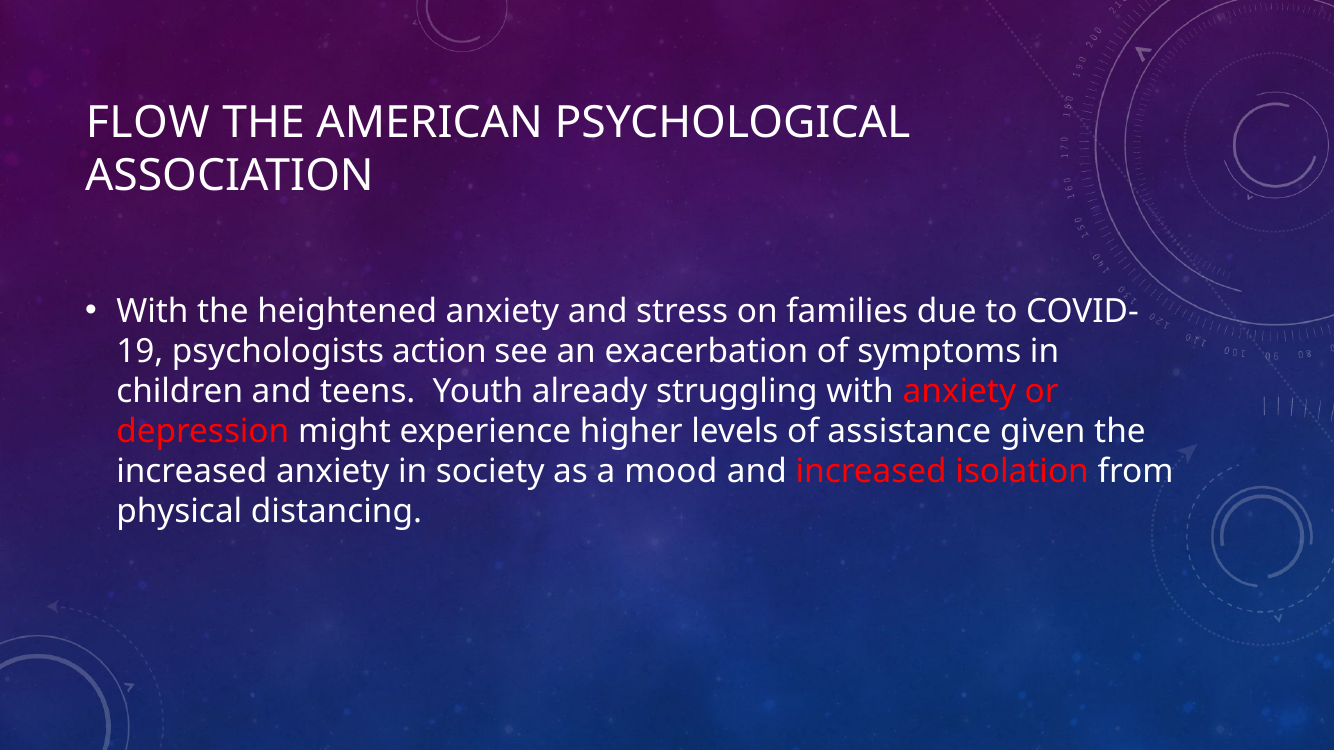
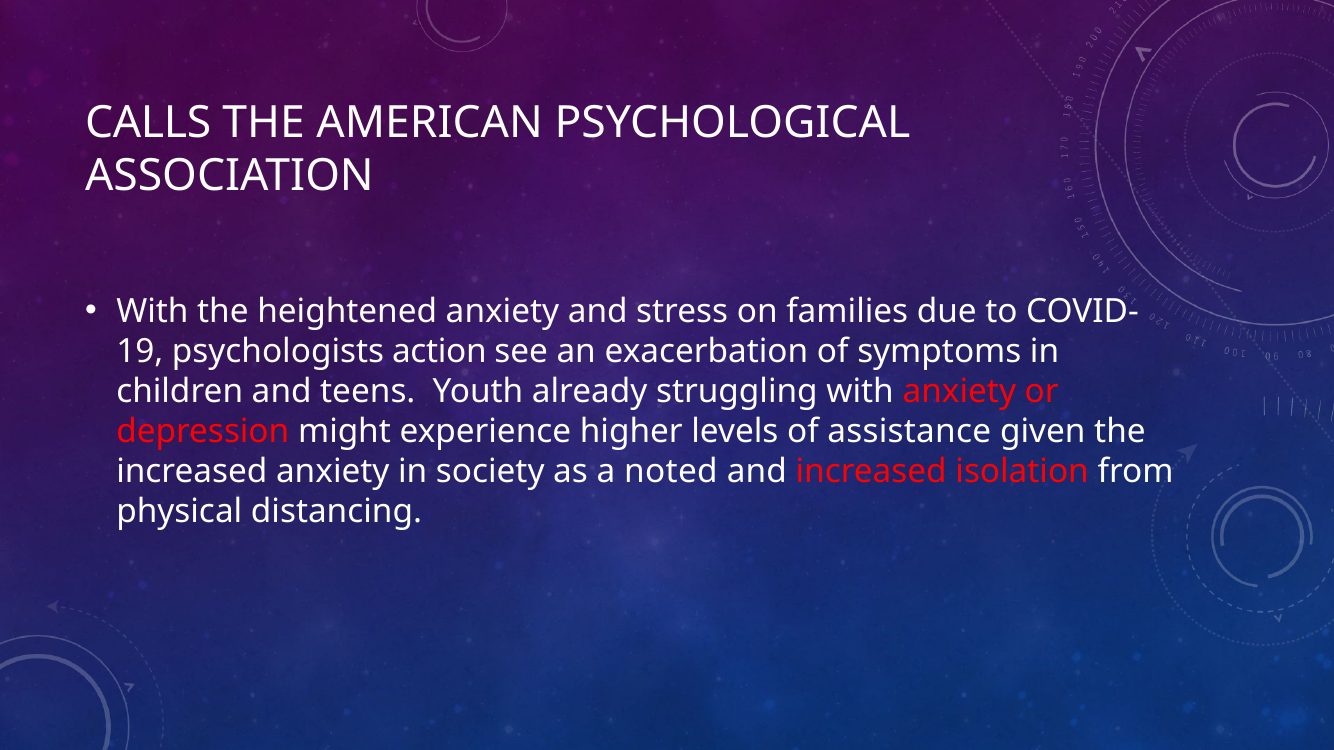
FLOW: FLOW -> CALLS (148, 123)
mood: mood -> noted (671, 471)
